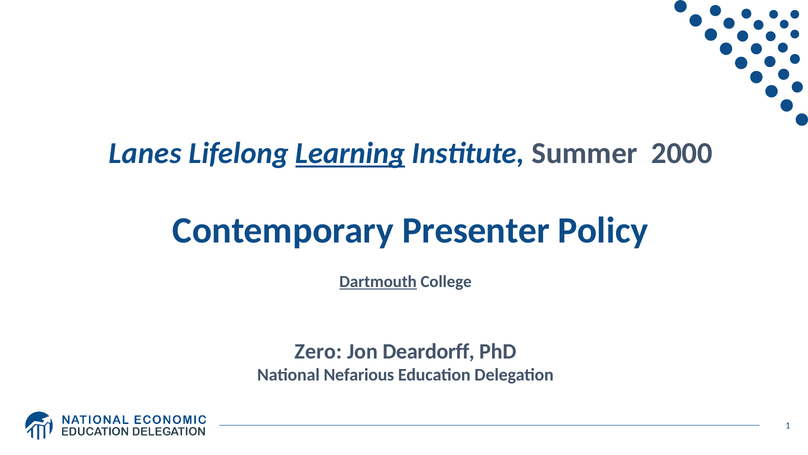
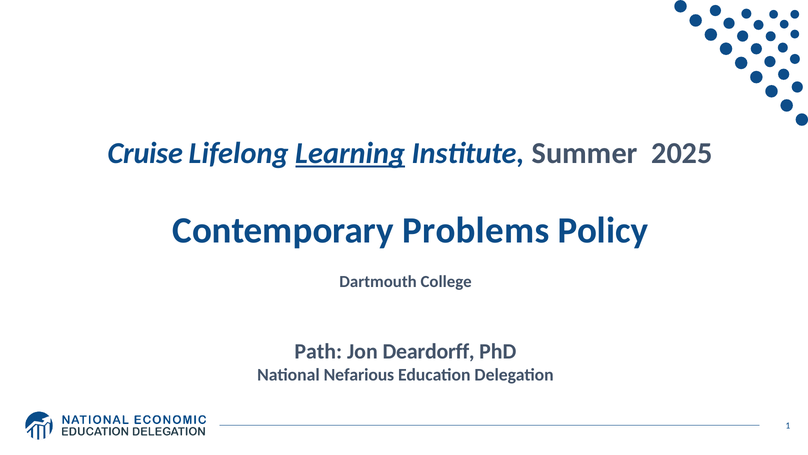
Lanes: Lanes -> Cruise (145, 153)
2000: 2000 -> 2025 (682, 153)
Presenter: Presenter -> Problems (476, 230)
Dartmouth underline: present -> none (378, 281)
Zero: Zero -> Path (318, 351)
